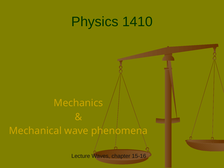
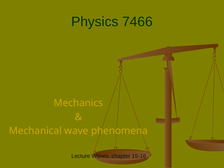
1410: 1410 -> 7466 (137, 22)
